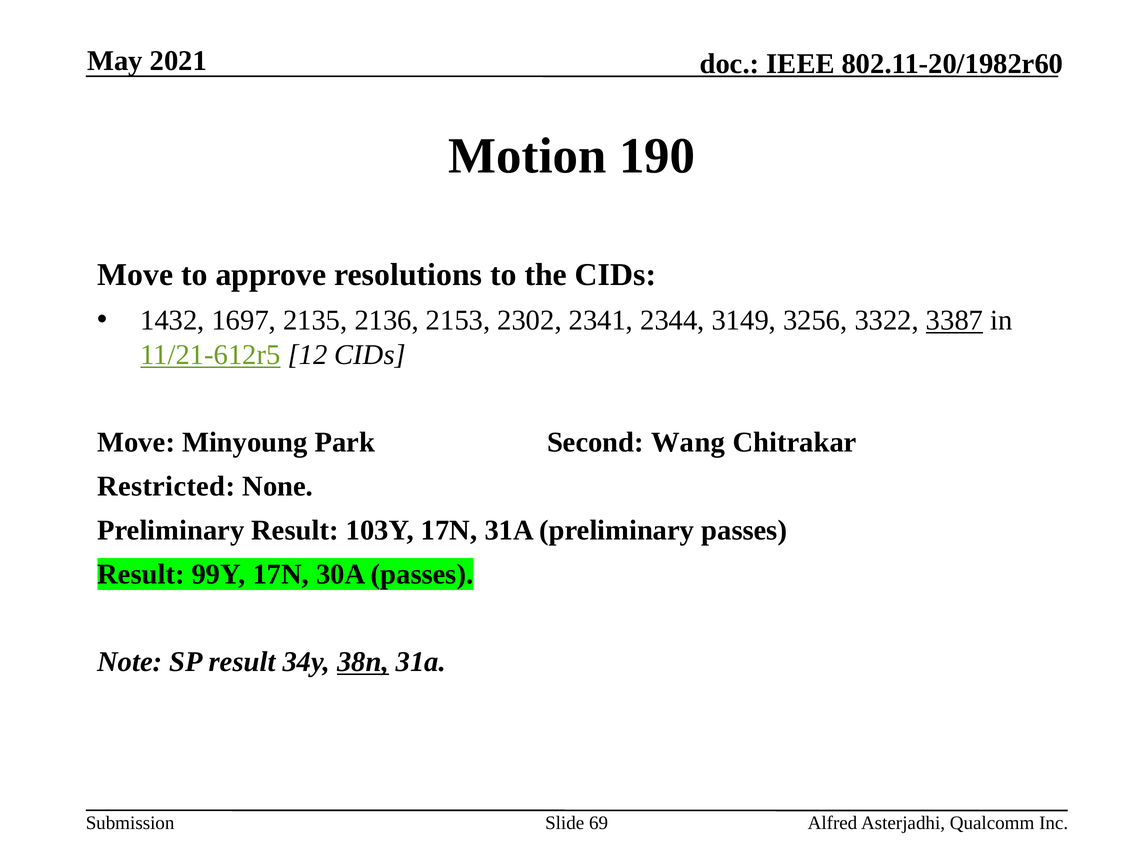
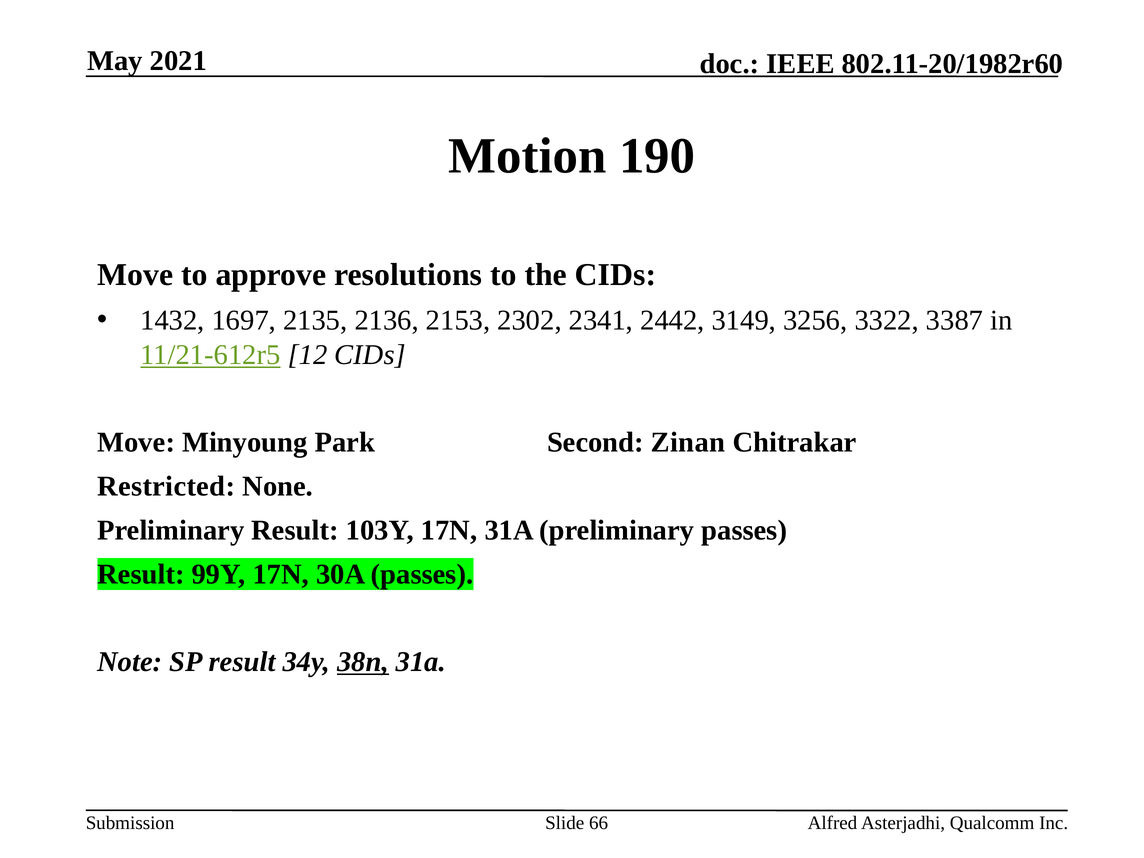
2344: 2344 -> 2442 (672, 320)
3387 underline: present -> none (955, 320)
Wang: Wang -> Zinan (688, 443)
69: 69 -> 66 (599, 823)
